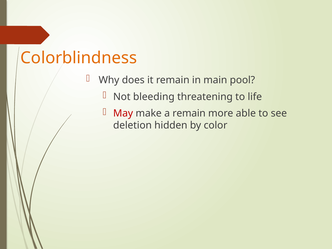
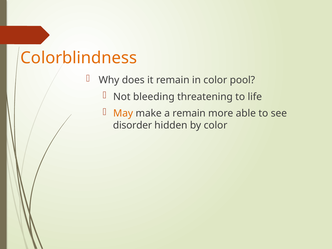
in main: main -> color (215, 80)
May colour: red -> orange (123, 113)
deletion: deletion -> disorder (133, 125)
